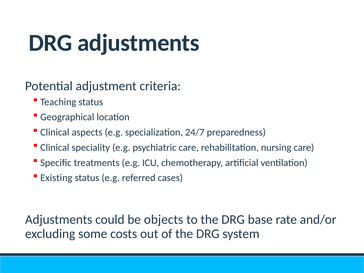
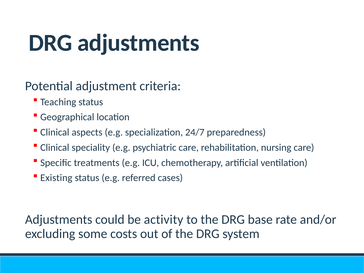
objects: objects -> activity (164, 220)
